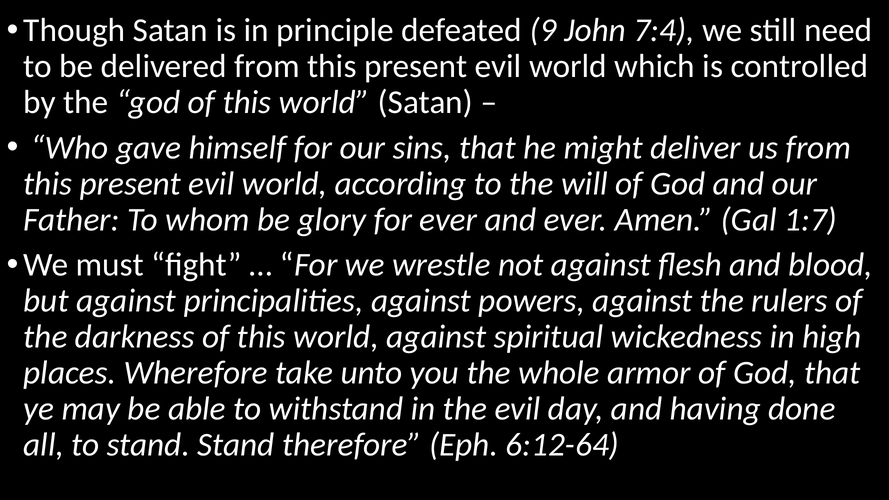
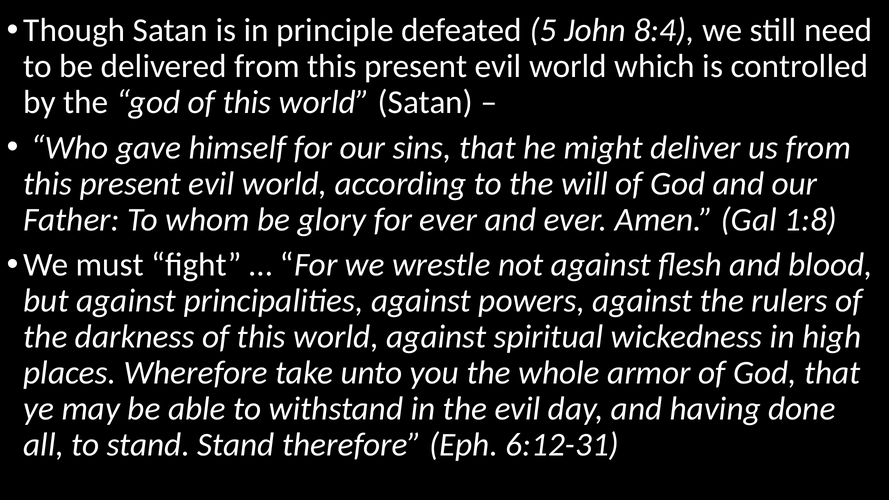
9: 9 -> 5 (543, 30)
7:4: 7:4 -> 8:4 (664, 30)
1:7: 1:7 -> 1:8 (811, 220)
6:12-64: 6:12-64 -> 6:12-31 (562, 445)
